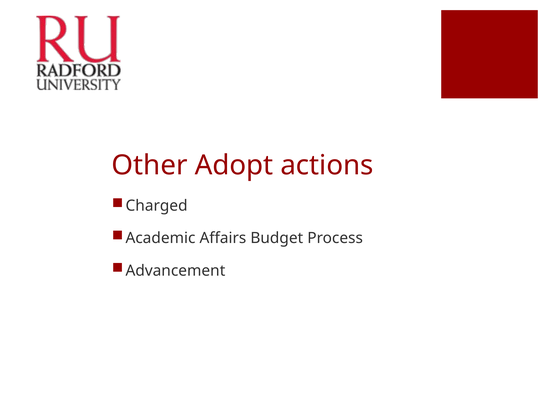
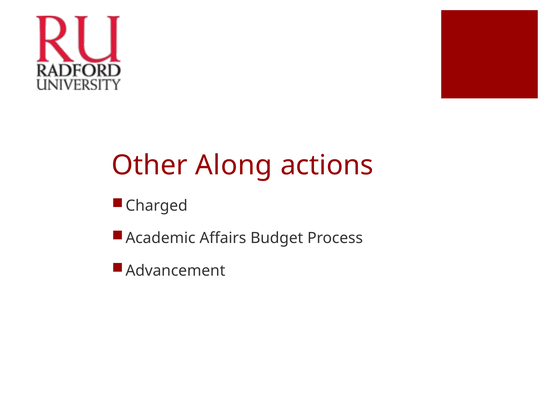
Adopt: Adopt -> Along (234, 165)
